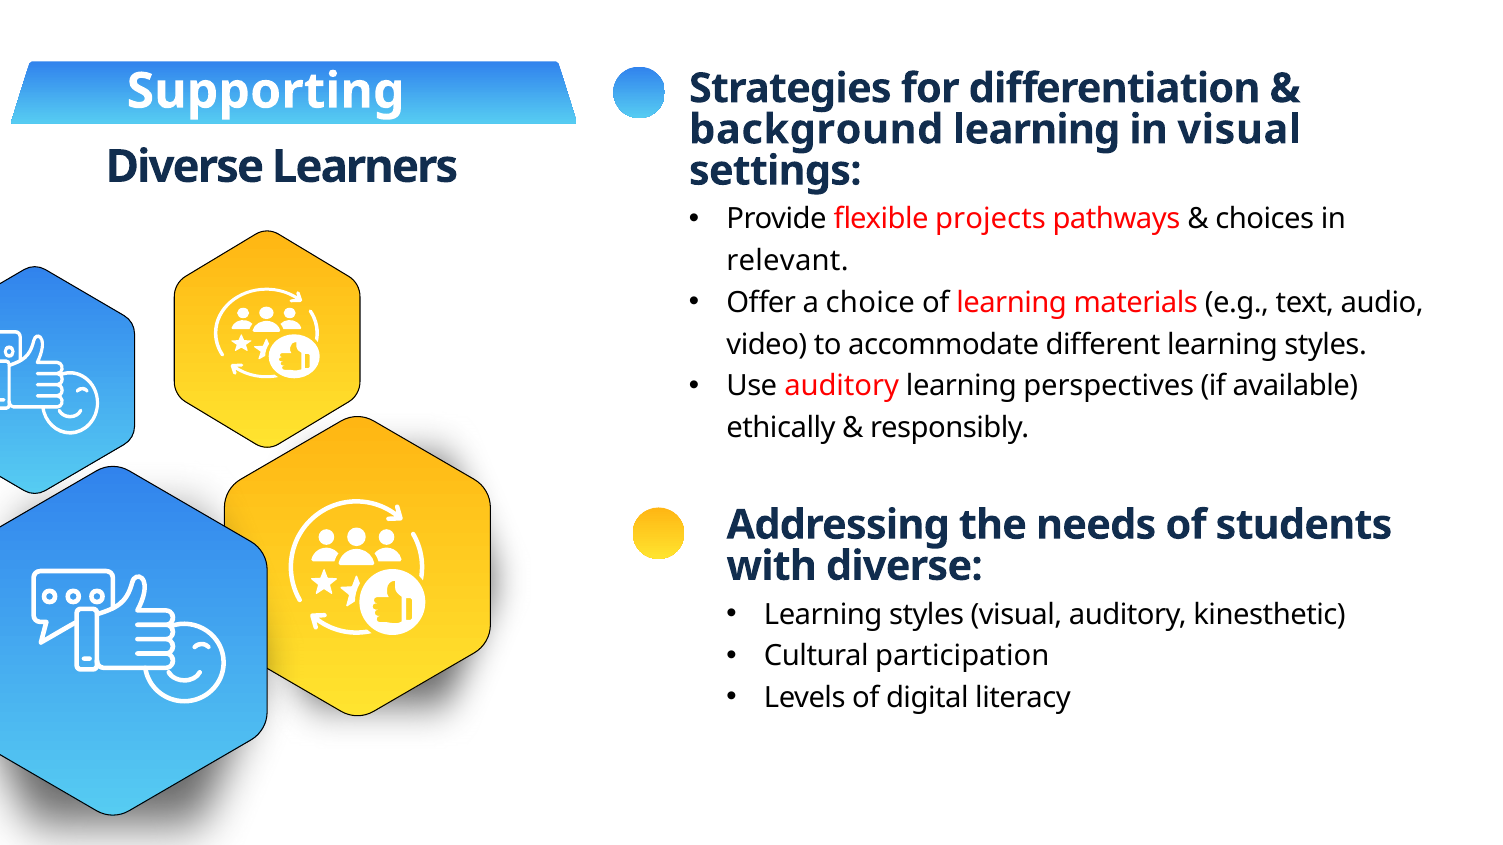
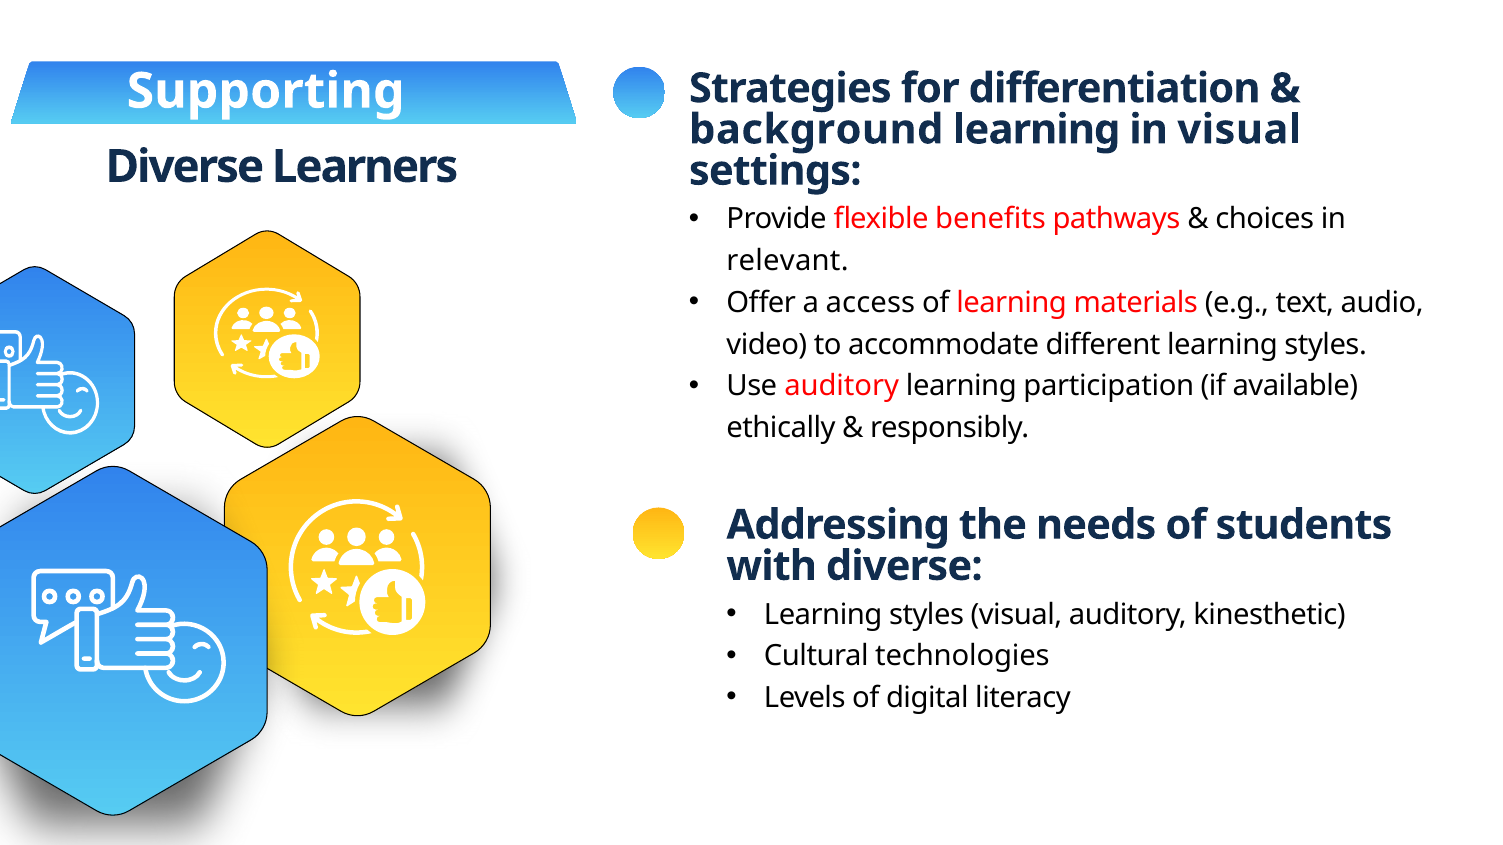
projects: projects -> benefits (991, 219)
choice: choice -> access (870, 303)
perspectives: perspectives -> participation (1109, 386)
participation: participation -> technologies (962, 657)
